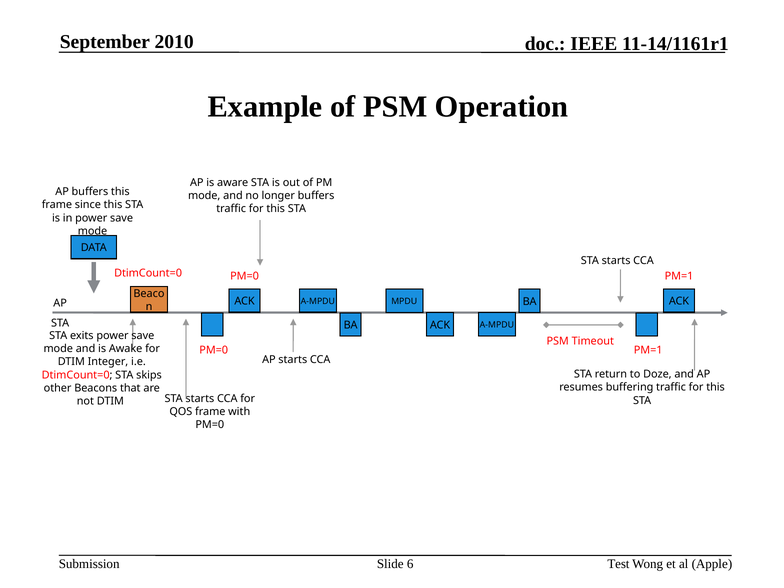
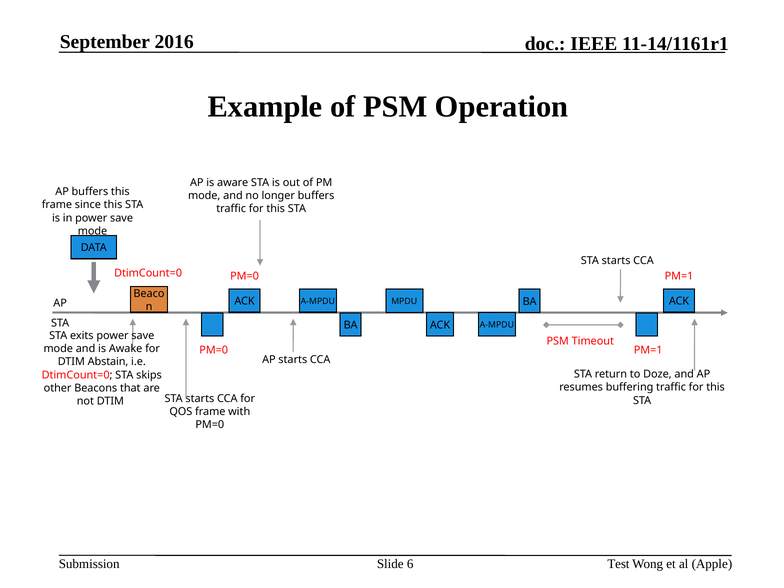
2010: 2010 -> 2016 (174, 42)
Integer: Integer -> Abstain (108, 362)
